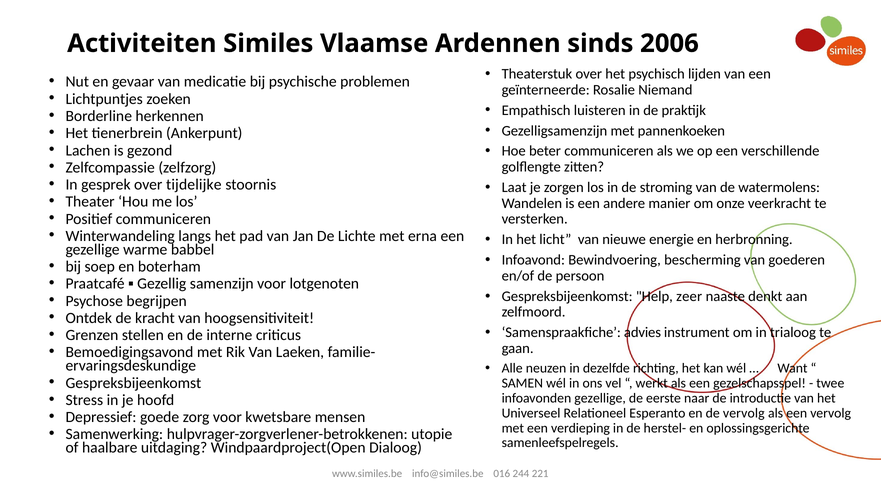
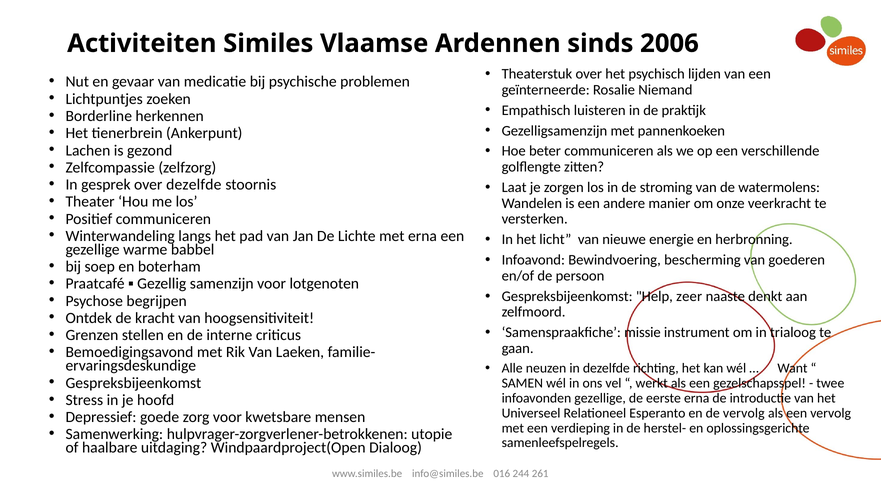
over tijdelijke: tijdelijke -> dezelfde (194, 184)
advies: advies -> missie (642, 332)
eerste naar: naar -> erna (697, 398)
221: 221 -> 261 (540, 473)
